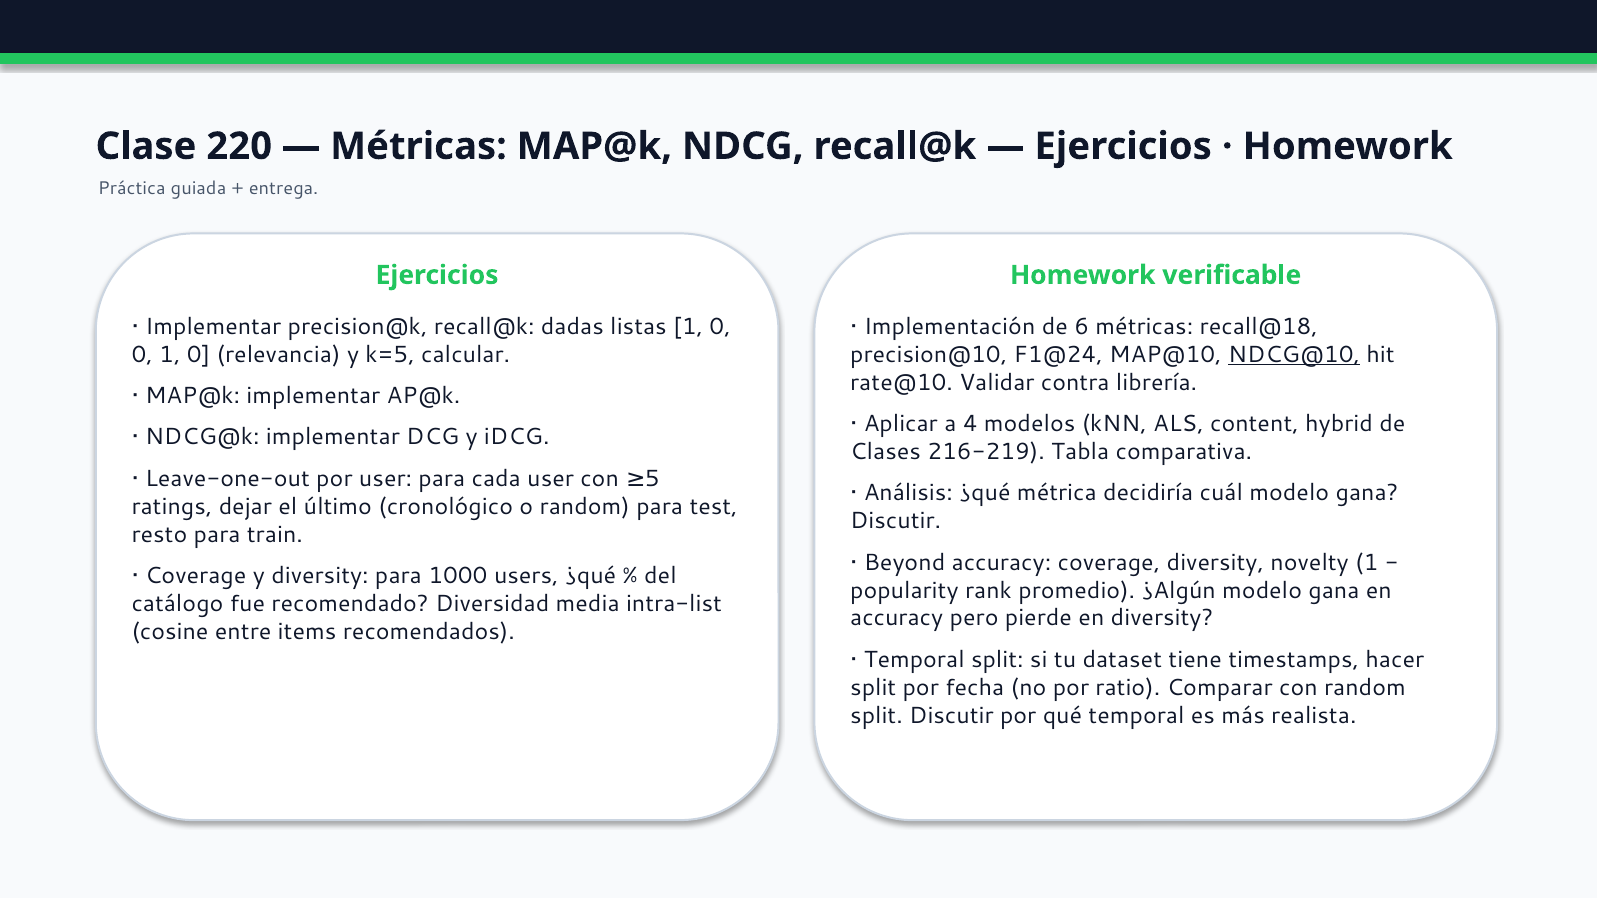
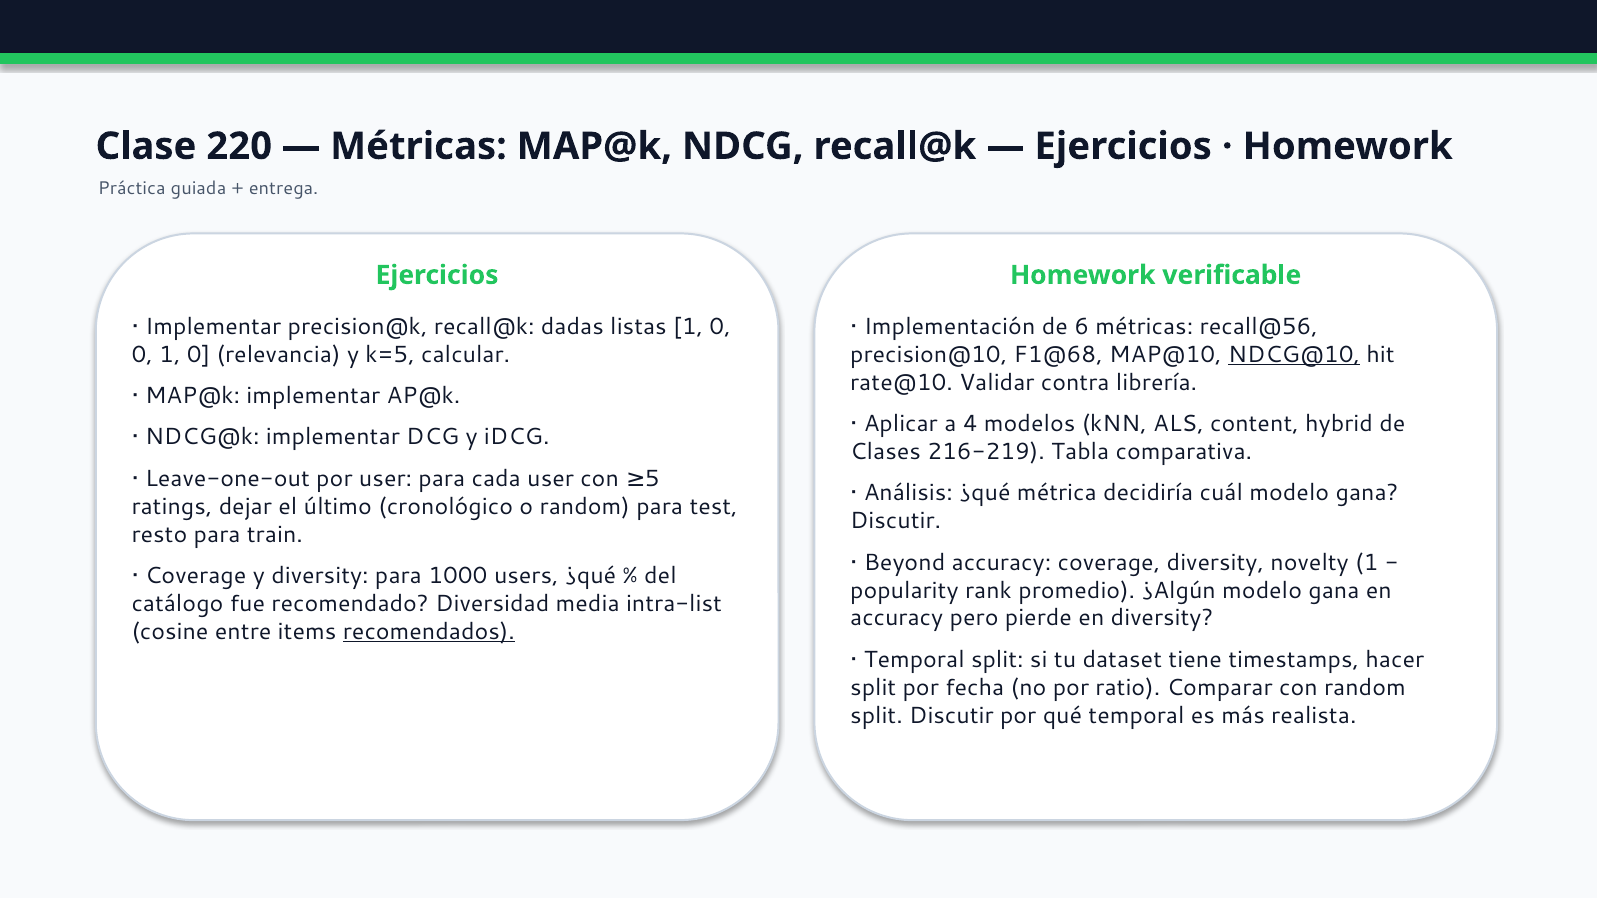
recall@18: recall@18 -> recall@56 (1259, 327)
F1@24: F1@24 -> F1@68 (1058, 355)
recomendados underline: none -> present (429, 632)
